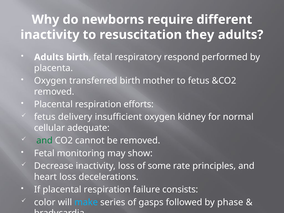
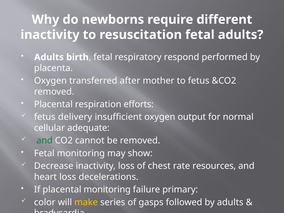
resuscitation they: they -> fetal (200, 35)
transferred birth: birth -> after (130, 81)
kidney: kidney -> output (192, 117)
some: some -> chest (159, 166)
principles: principles -> resources (214, 166)
If placental respiration: respiration -> monitoring (107, 190)
consists: consists -> primary (180, 190)
make colour: light blue -> yellow (86, 202)
by phase: phase -> adults (230, 202)
